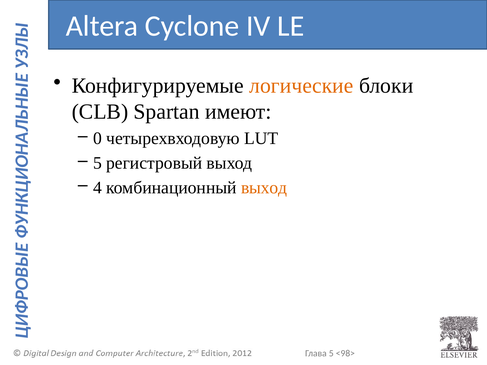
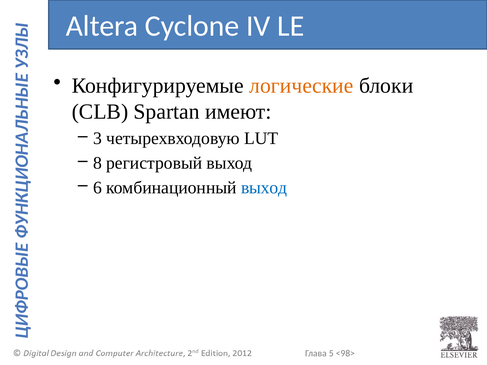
0: 0 -> 3 (97, 139)
5: 5 -> 8 (97, 163)
4: 4 -> 6 (97, 188)
выход colour: orange -> blue (264, 188)
